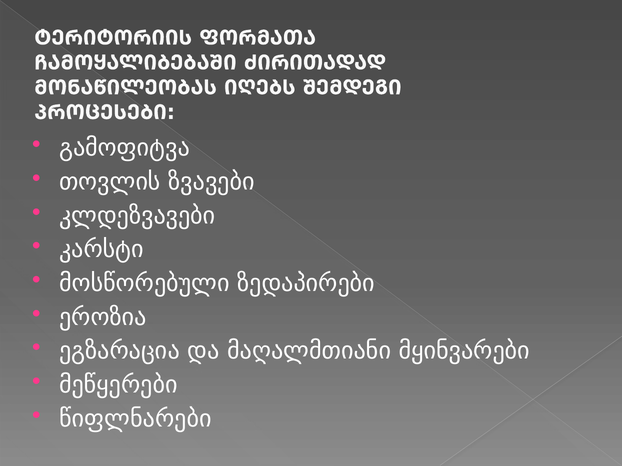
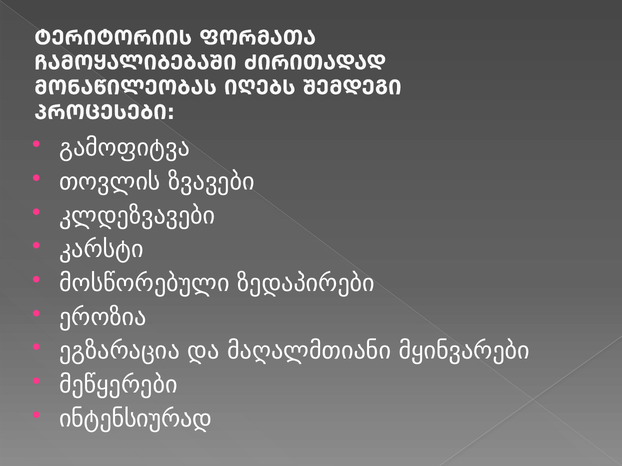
წიფლნარები: წიფლნარები -> ინტენსიურად (136, 419)
